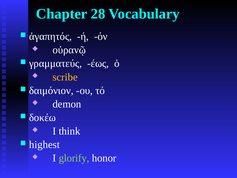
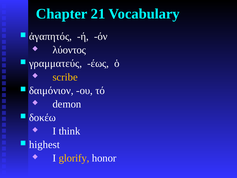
28: 28 -> 21 (98, 14)
οὐρανῷ: οὐρανῷ -> λύοντος (69, 50)
glorify colour: light green -> yellow (74, 158)
